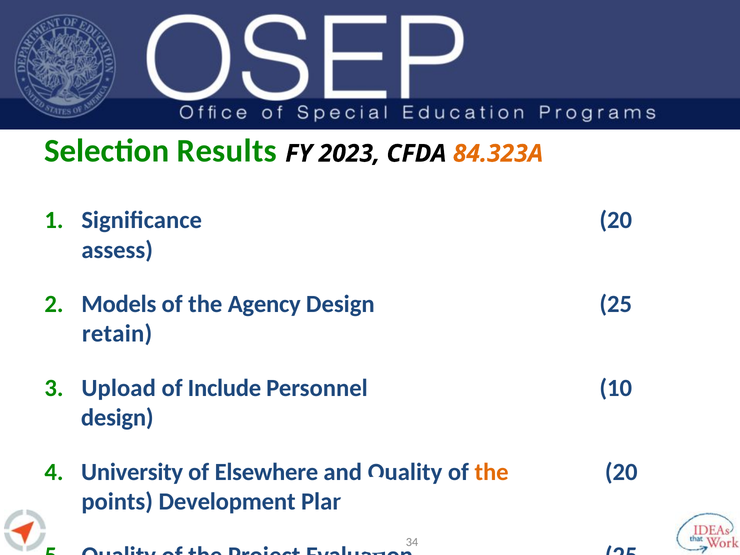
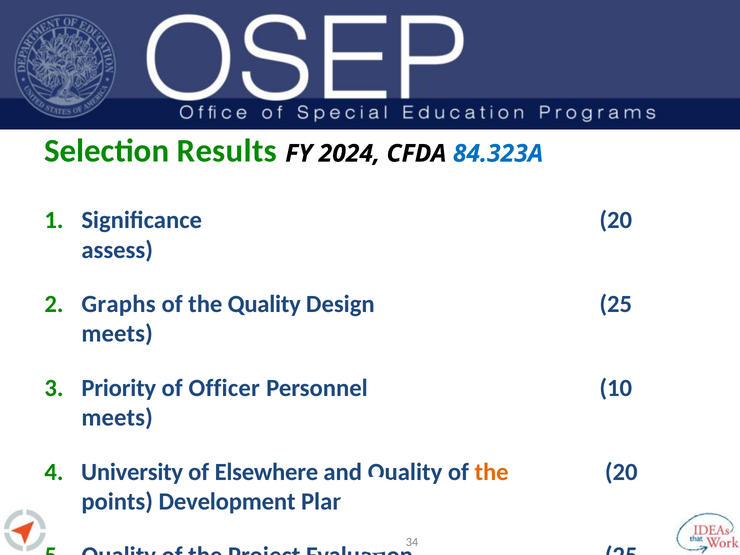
2023: 2023 -> 2024 (349, 154)
84.323A colour: orange -> blue (498, 154)
Models: Models -> Graphs (119, 304)
the Agency: Agency -> Quality (264, 304)
retain: retain -> meets (117, 334)
Upload: Upload -> Priority (119, 388)
Include: Include -> Officer (224, 388)
design: design -> meets (117, 418)
